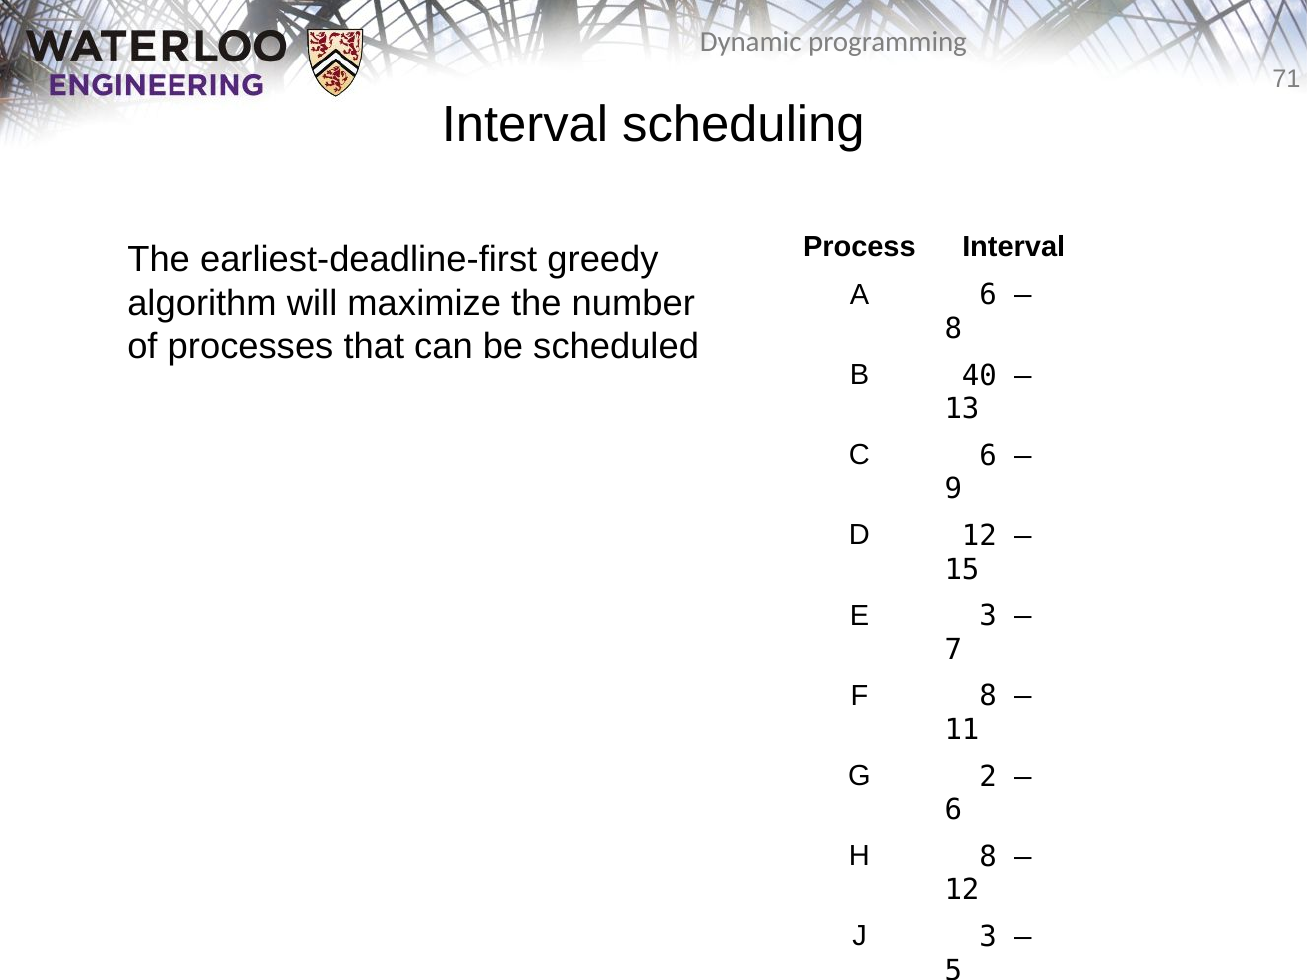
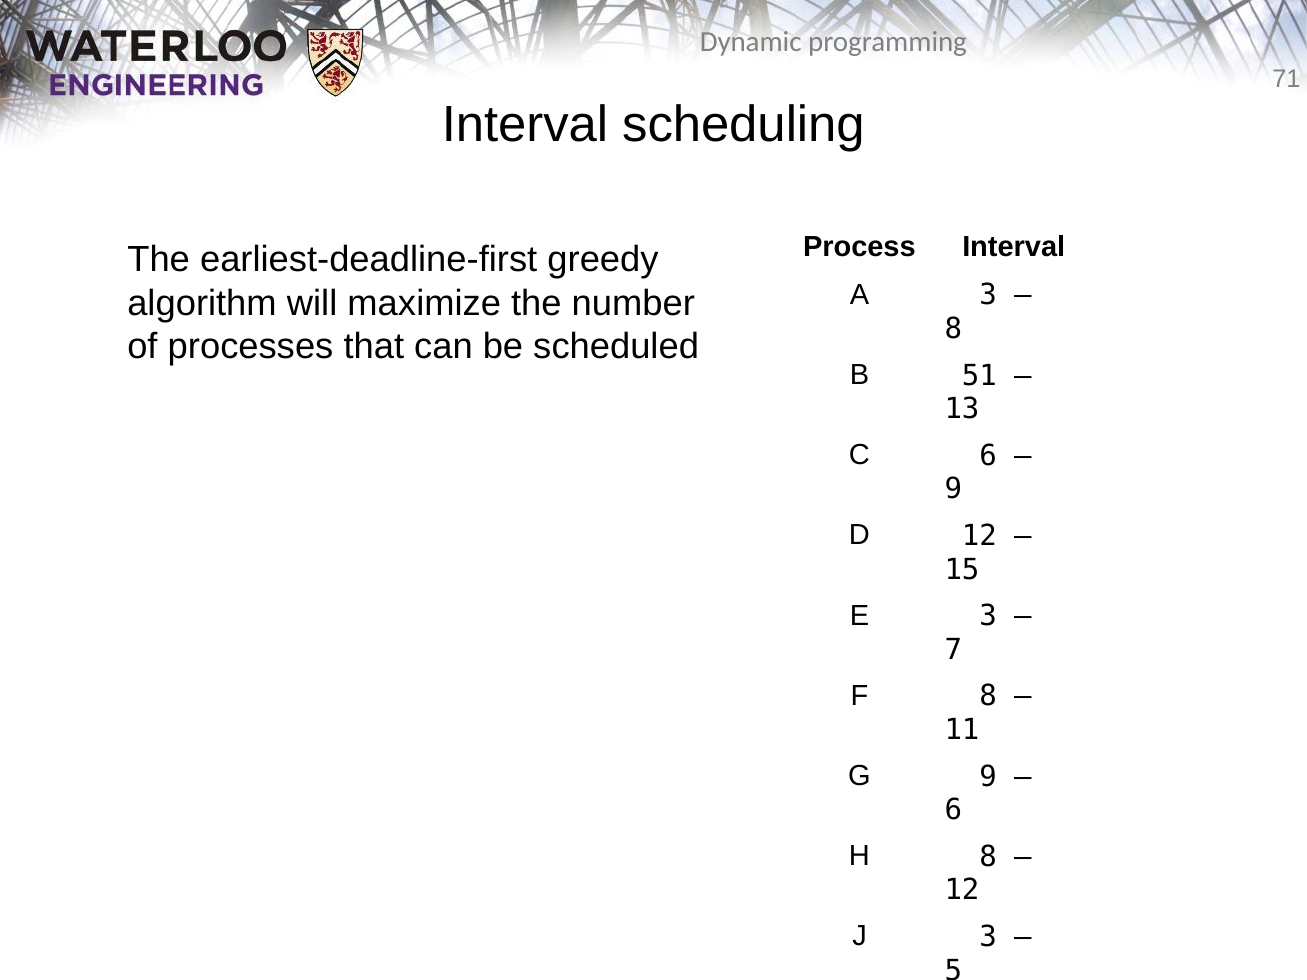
A 6: 6 -> 3 (988, 295)
40: 40 -> 51 (979, 376)
G 2: 2 -> 9 (988, 777)
